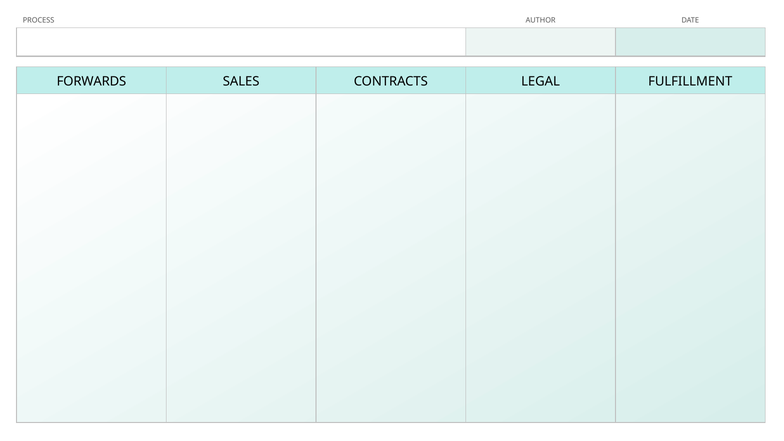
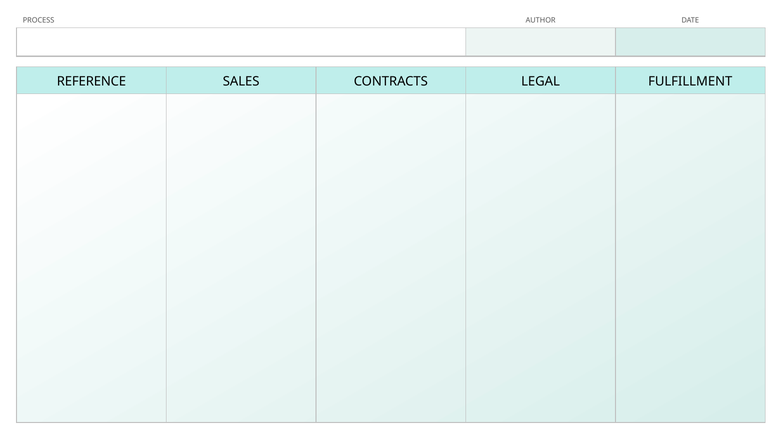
FORWARDS: FORWARDS -> REFERENCE (91, 81)
